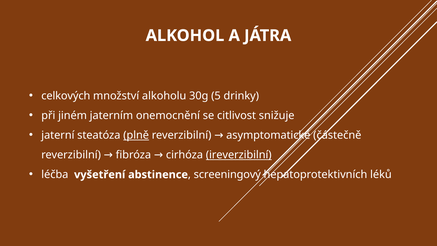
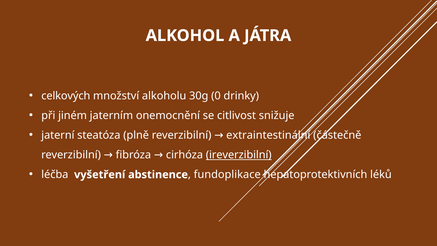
5: 5 -> 0 (216, 96)
plně underline: present -> none (136, 135)
asymptomatické: asymptomatické -> extraintestinální (268, 135)
screeningový: screeningový -> fundoplikace (227, 174)
